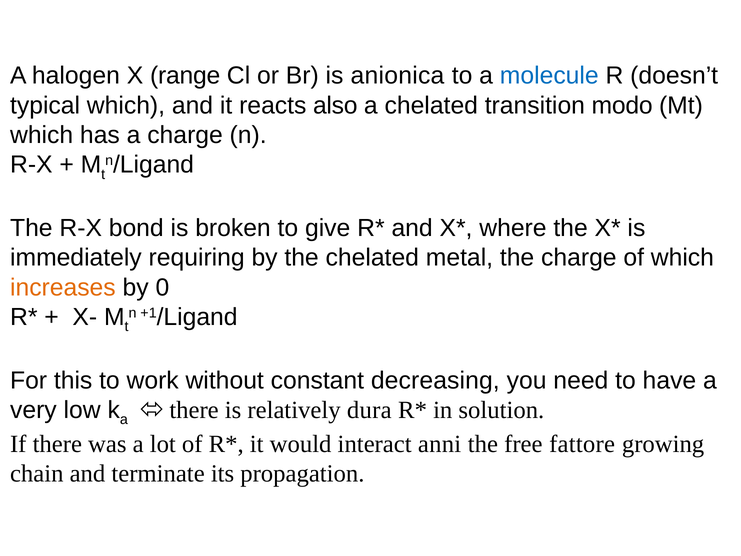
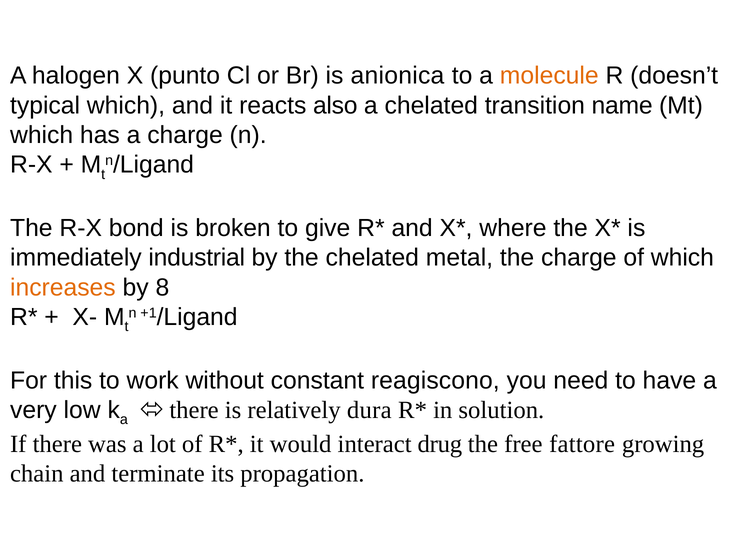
range: range -> punto (185, 76)
molecule colour: blue -> orange (549, 76)
modo: modo -> name (622, 105)
requiring: requiring -> industrial (197, 258)
0: 0 -> 8 (162, 287)
decreasing: decreasing -> reagiscono (435, 380)
anni: anni -> drug (440, 444)
